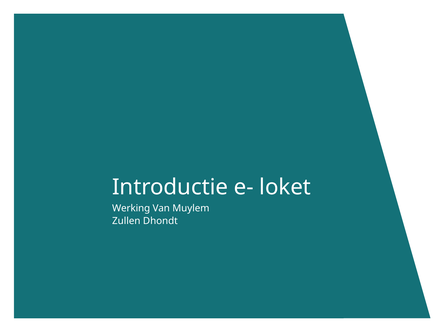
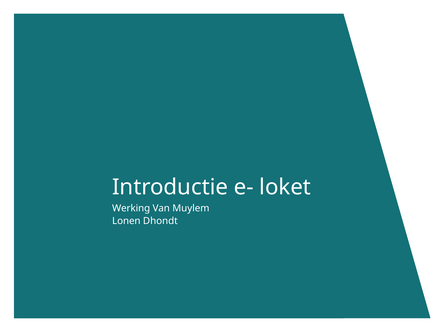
Zullen: Zullen -> Lonen (126, 222)
